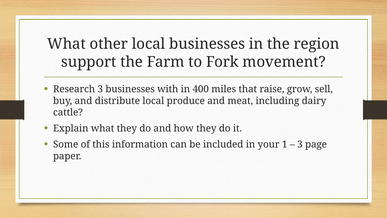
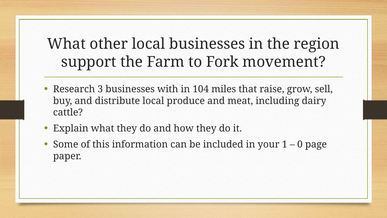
400: 400 -> 104 (201, 89)
3: 3 -> 0 (300, 144)
